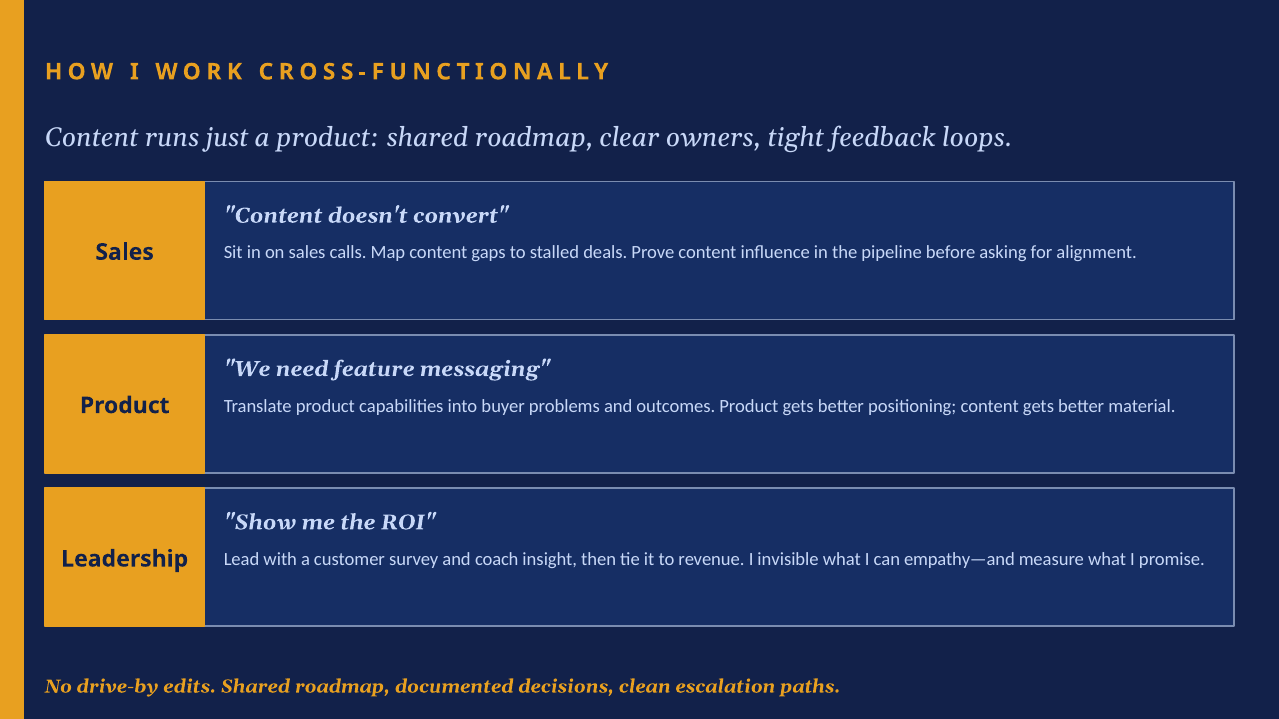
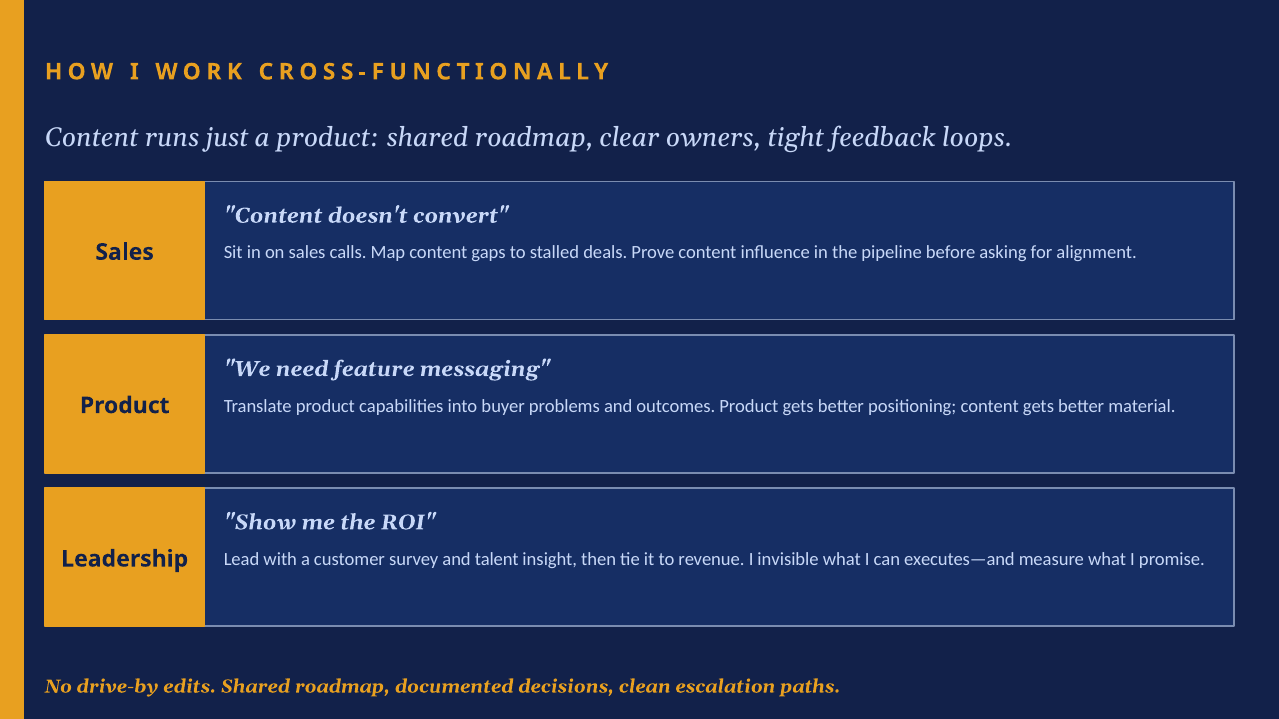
coach: coach -> talent (497, 560)
empathy—and: empathy—and -> executes—and (959, 560)
